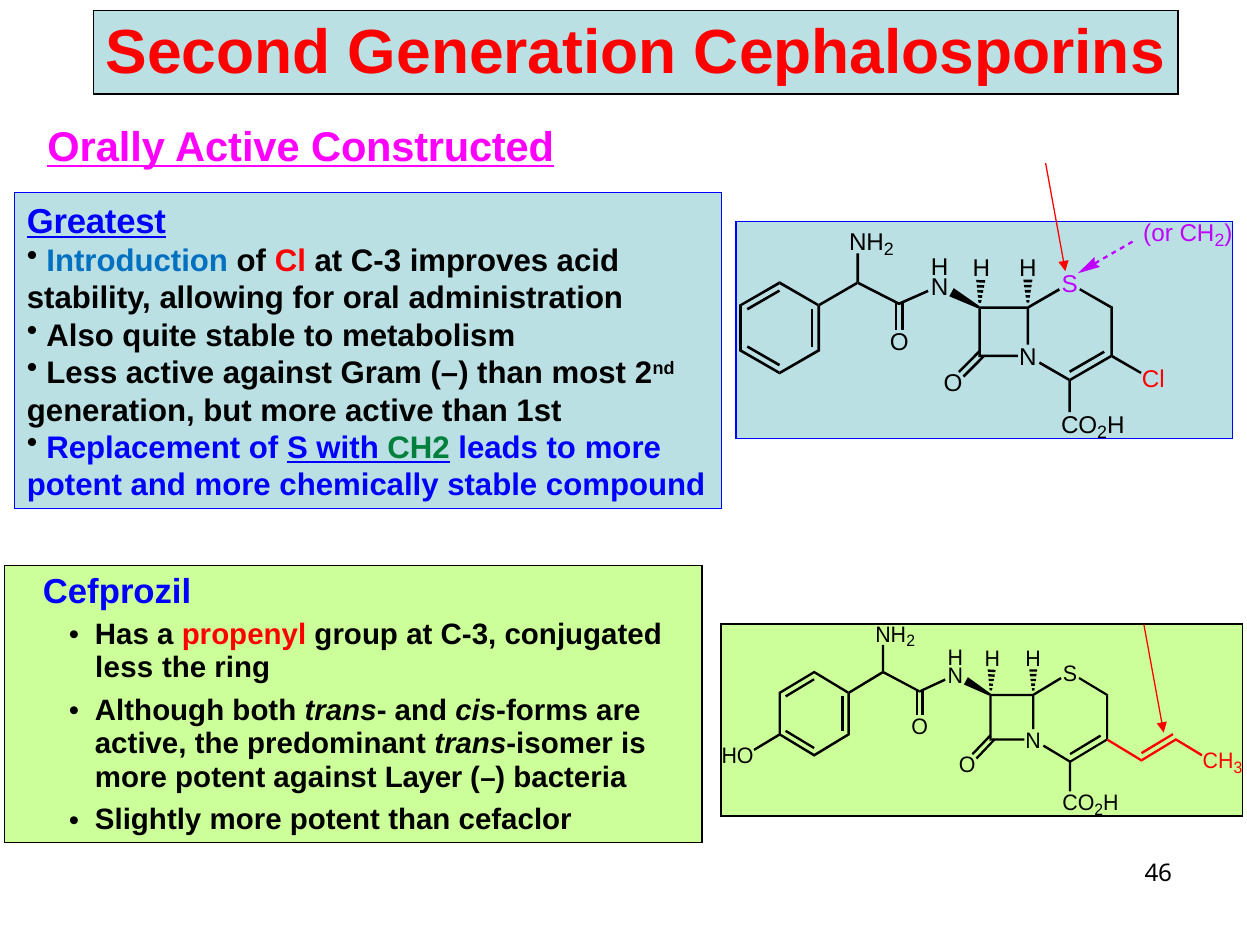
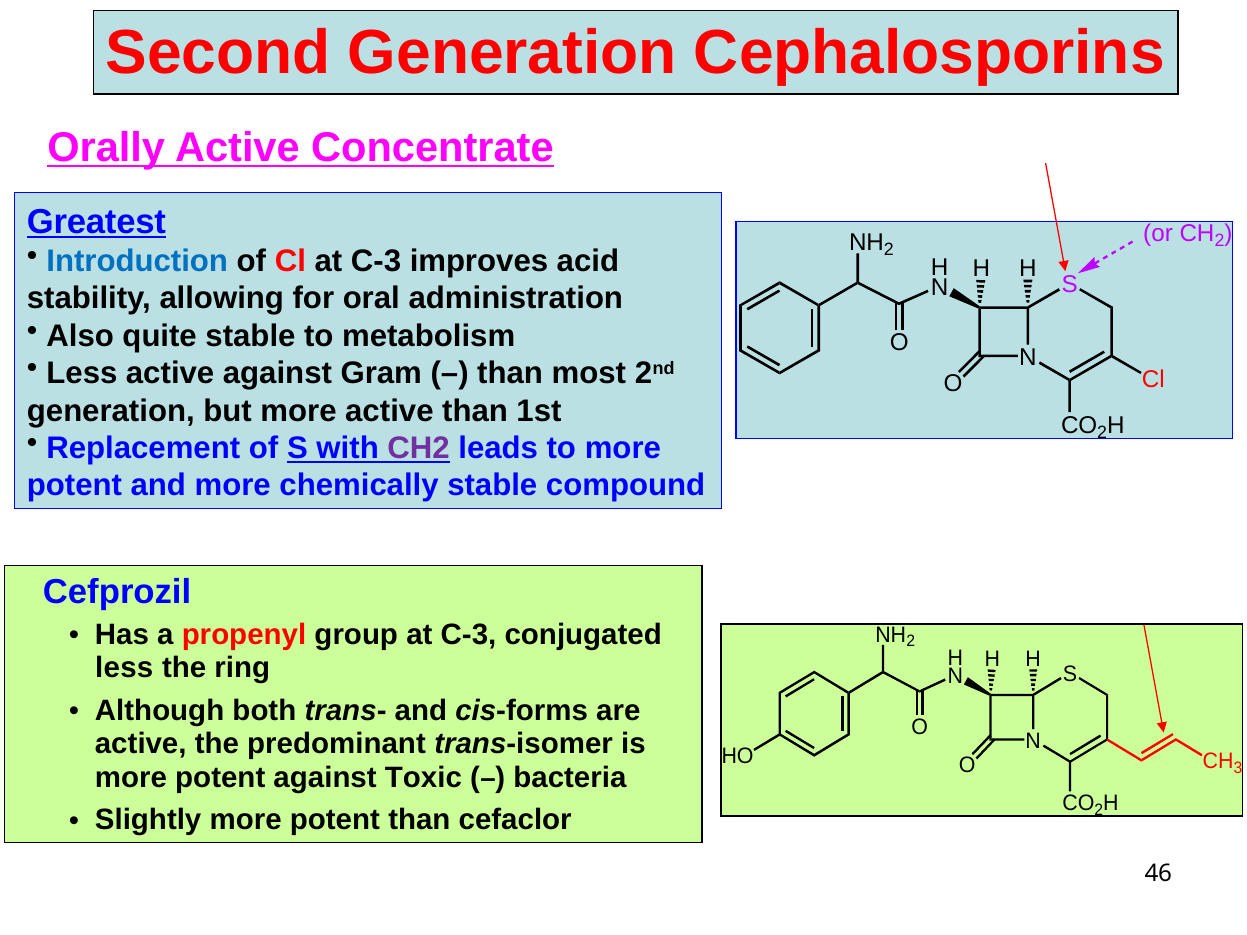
Constructed: Constructed -> Concentrate (432, 148)
CH2 colour: green -> purple (418, 448)
Layer: Layer -> Toxic (423, 778)
